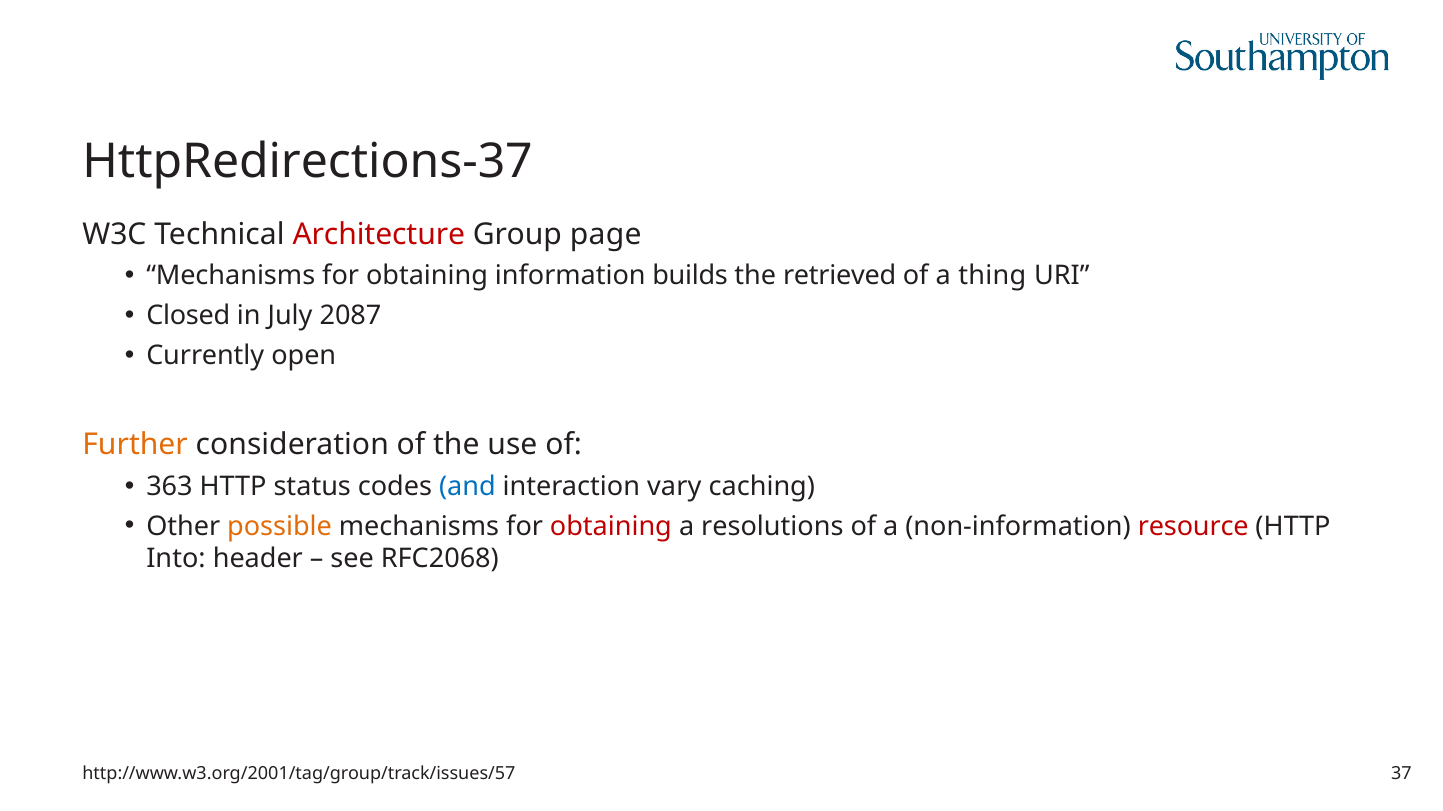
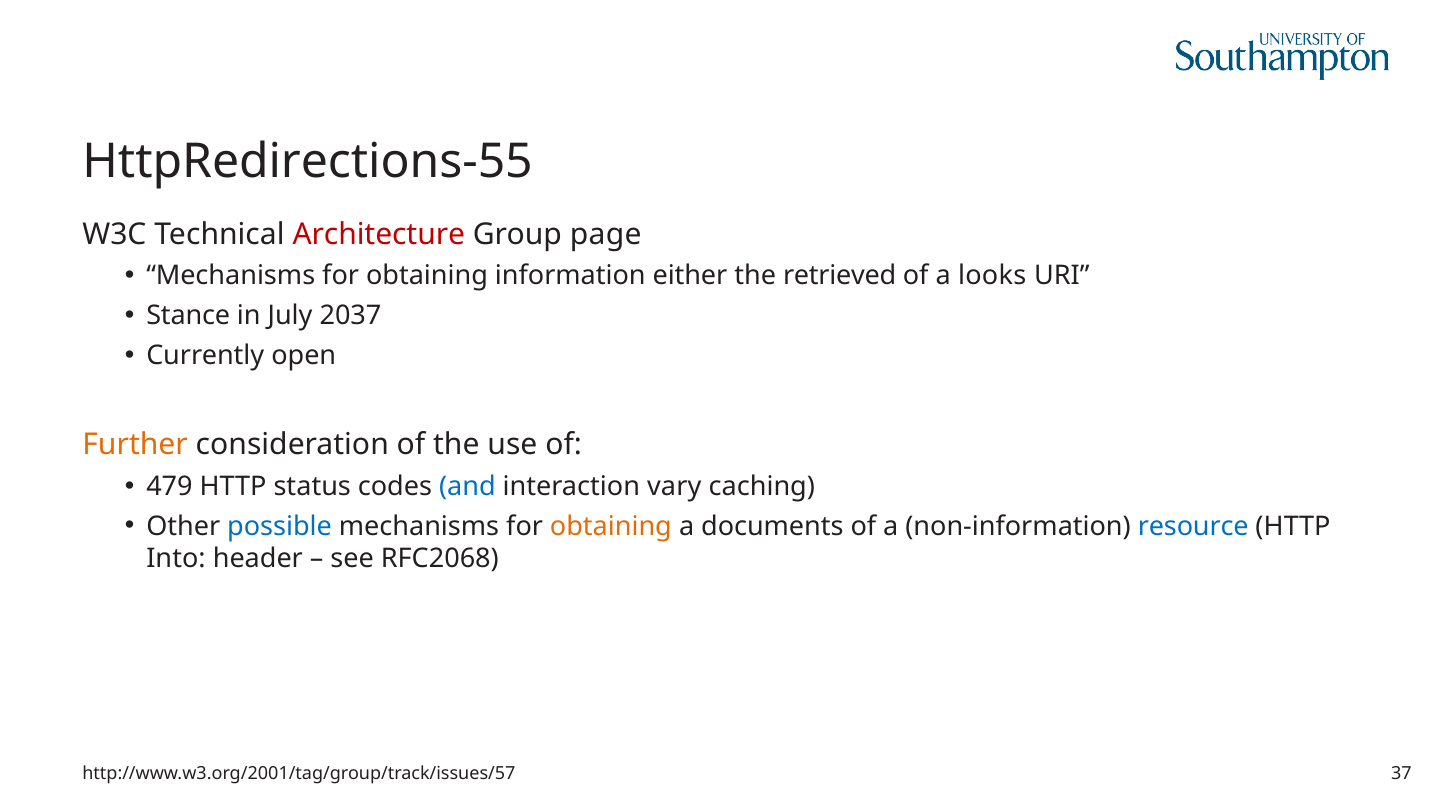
HttpRedirections-37: HttpRedirections-37 -> HttpRedirections-55 (308, 162)
builds: builds -> either (690, 276)
thing: thing -> looks (992, 276)
Closed: Closed -> Stance (188, 316)
2087: 2087 -> 2037 (350, 316)
363: 363 -> 479 (169, 487)
possible colour: orange -> blue (280, 527)
obtaining colour: red -> orange (611, 527)
resolutions: resolutions -> documents (772, 527)
resource colour: red -> blue (1193, 527)
